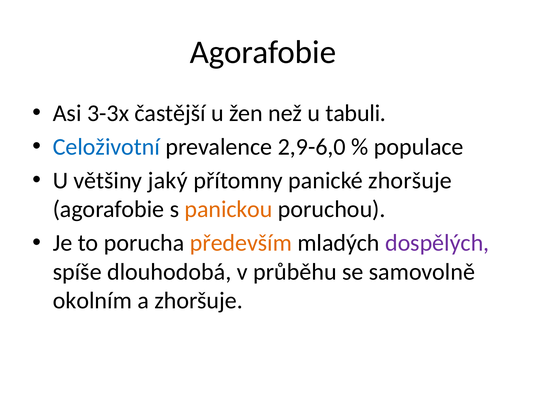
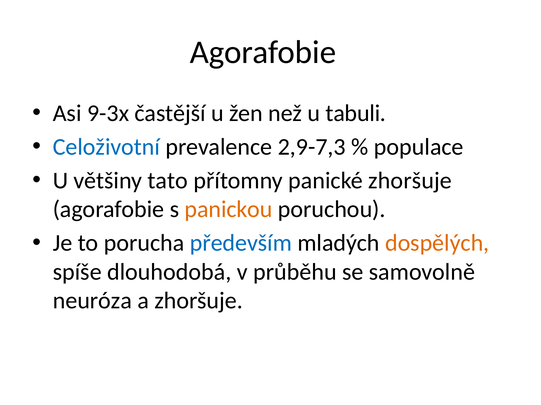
3-3x: 3-3x -> 9-3x (108, 114)
2,9-6,0: 2,9-6,0 -> 2,9-7,3 (312, 147)
jaký: jaký -> tato (168, 181)
především colour: orange -> blue (241, 243)
dospělých colour: purple -> orange (437, 243)
okolním: okolním -> neuróza (92, 301)
